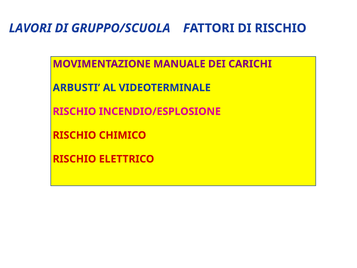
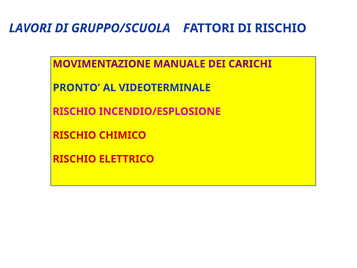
ARBUSTI: ARBUSTI -> PRONTO (76, 88)
